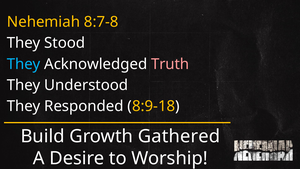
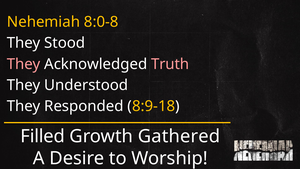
8:7-8: 8:7-8 -> 8:0-8 (101, 22)
They colour: light blue -> pink (24, 64)
Build: Build -> Filled (43, 136)
